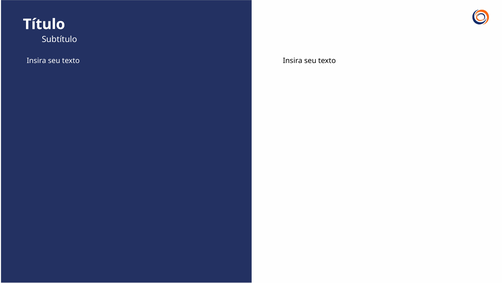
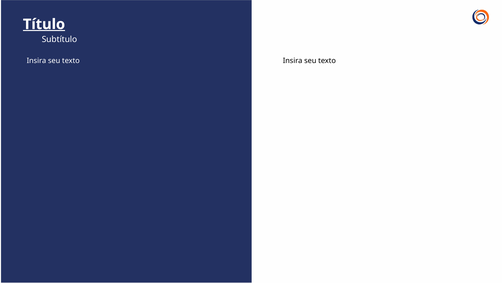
Título underline: none -> present (44, 24)
